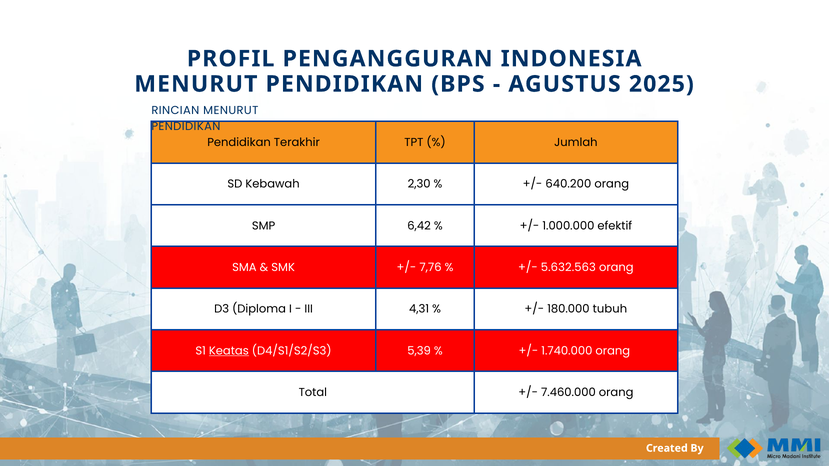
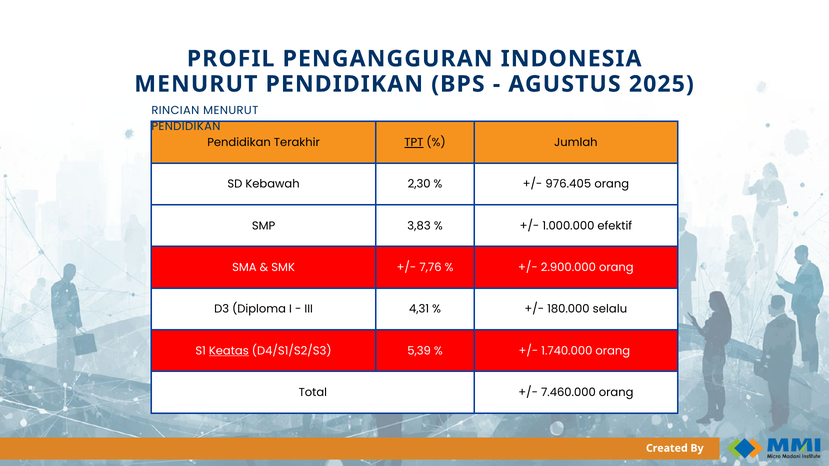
TPT underline: none -> present (414, 143)
640.200: 640.200 -> 976.405 (568, 184)
6,42: 6,42 -> 3,83 (419, 226)
5.632.563: 5.632.563 -> 2.900.000 (568, 268)
tubuh: tubuh -> selalu (610, 309)
